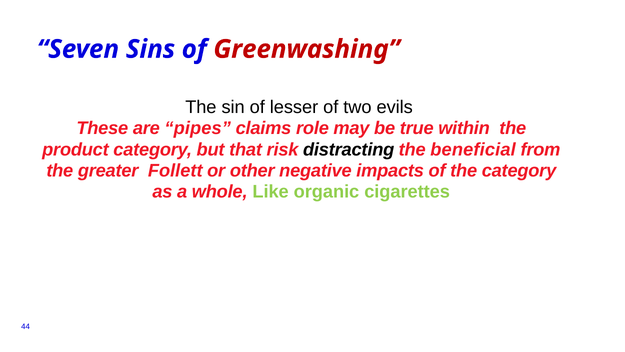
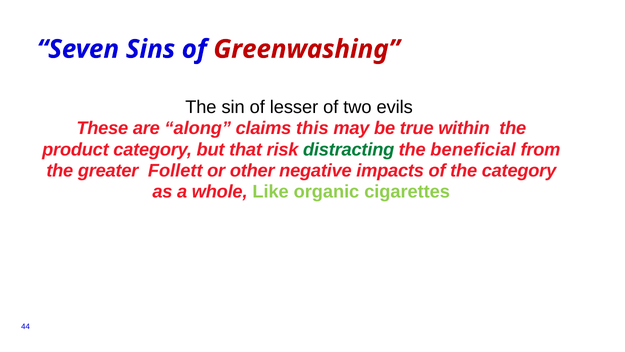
pipes: pipes -> along (198, 128)
role: role -> this (312, 128)
distracting colour: black -> green (349, 149)
